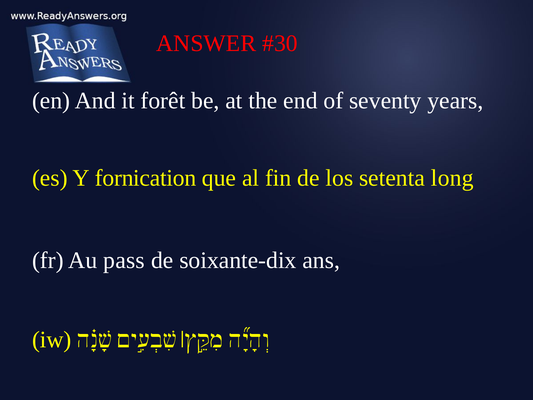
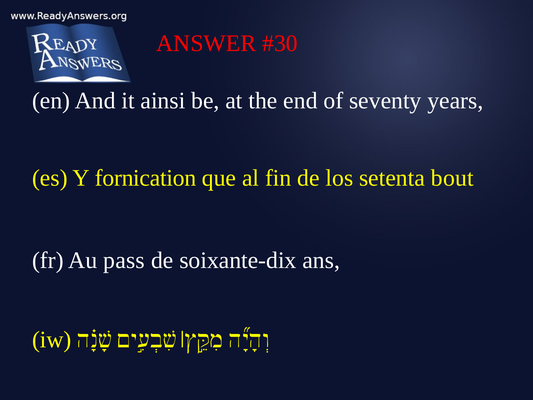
forêt: forêt -> ainsi (163, 101)
long: long -> bout (452, 178)
